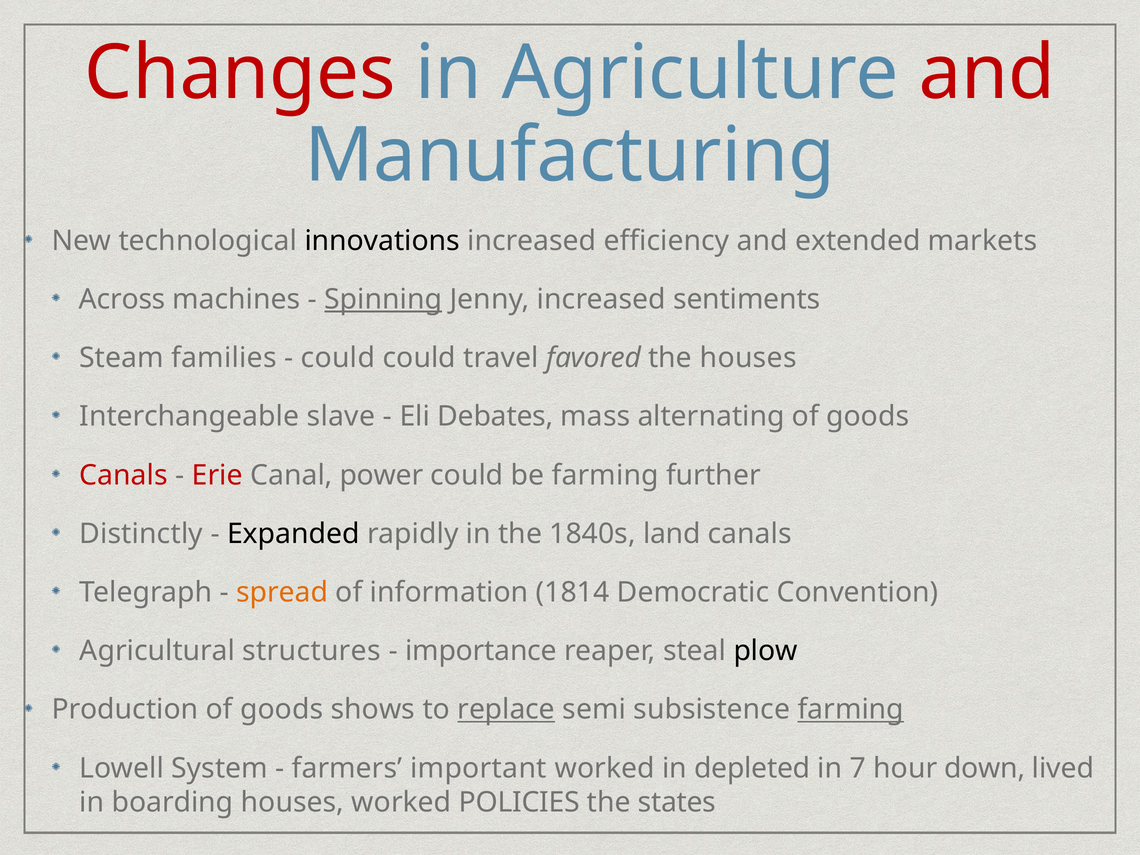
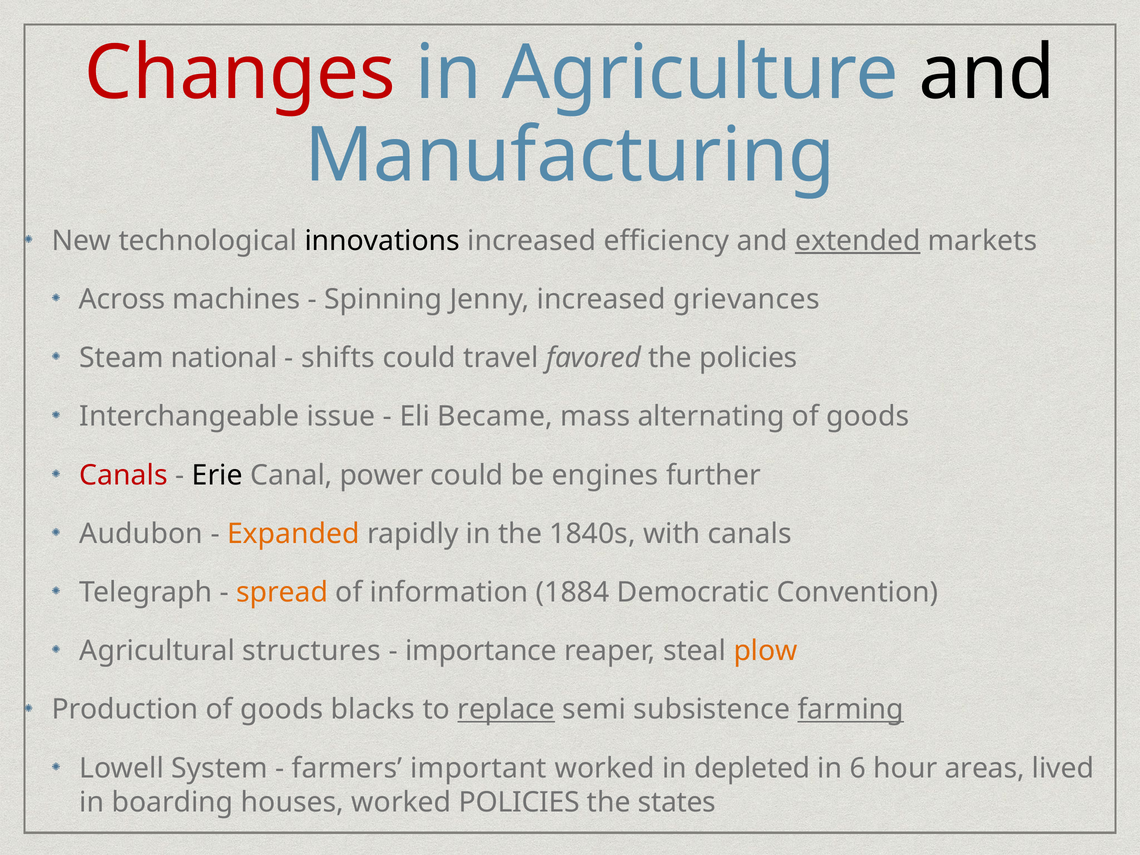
and colour: red -> black (987, 73)
extended underline: none -> present (858, 241)
Spinning underline: present -> none (383, 299)
sentiments: sentiments -> grievances (746, 299)
families: families -> national (224, 358)
could: could -> shifts (338, 358)
the houses: houses -> policies (748, 358)
slave: slave -> issue (341, 417)
Debates: Debates -> Became (495, 417)
Erie colour: red -> black (217, 475)
be farming: farming -> engines (605, 475)
Distinctly: Distinctly -> Audubon (141, 534)
Expanded colour: black -> orange (293, 534)
land: land -> with (672, 534)
1814: 1814 -> 1884 (573, 592)
plow colour: black -> orange (765, 651)
shows: shows -> blacks (373, 710)
7: 7 -> 6 (858, 768)
down: down -> areas (985, 768)
